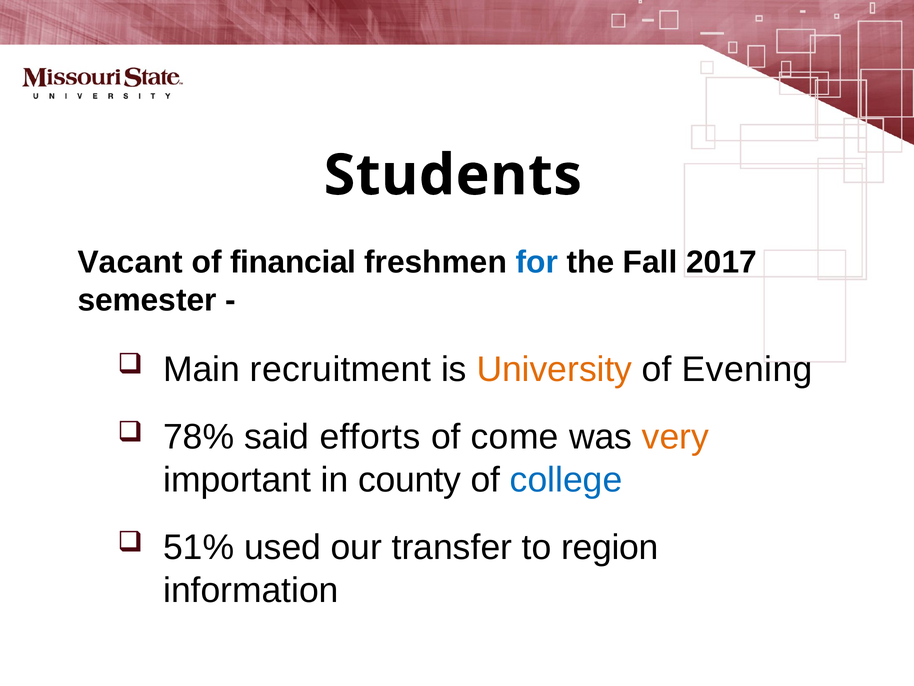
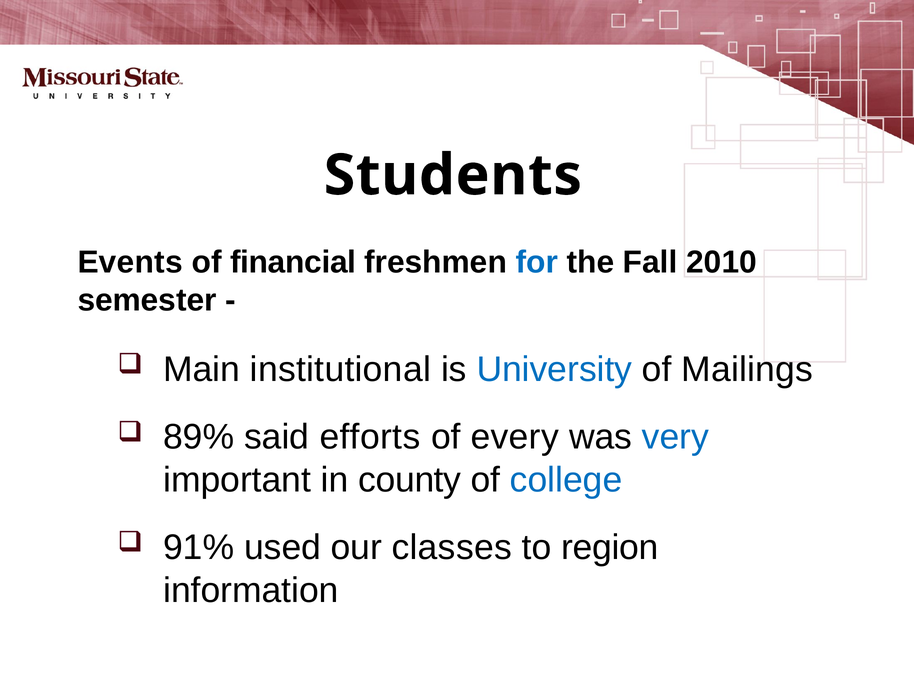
Vacant: Vacant -> Events (130, 262)
2017: 2017 -> 2010 (722, 262)
recruitment: recruitment -> institutional (340, 369)
University colour: orange -> blue (554, 369)
Evening: Evening -> Mailings (747, 369)
78%: 78% -> 89% (199, 437)
come: come -> every (515, 437)
very colour: orange -> blue (676, 437)
51%: 51% -> 91% (199, 547)
transfer: transfer -> classes (452, 547)
